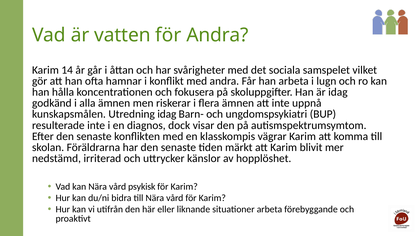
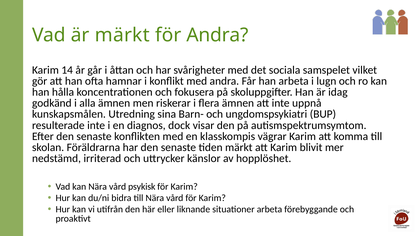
är vatten: vatten -> märkt (122, 35)
Utredning idag: idag -> sina (167, 114)
